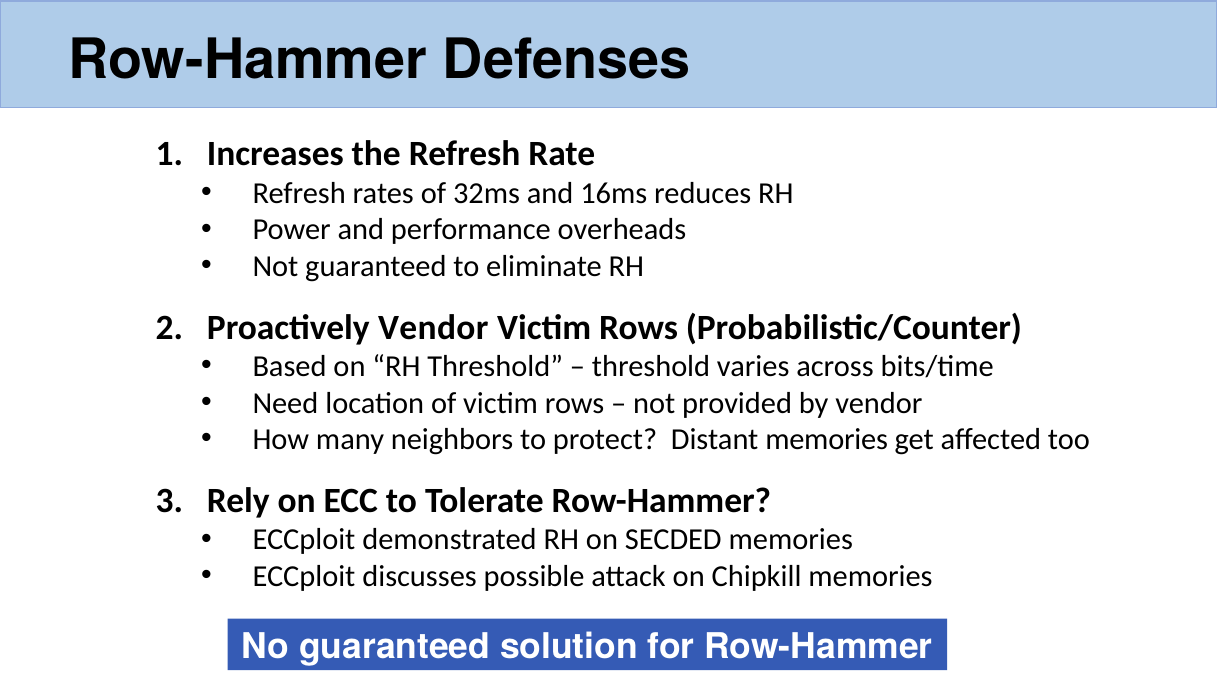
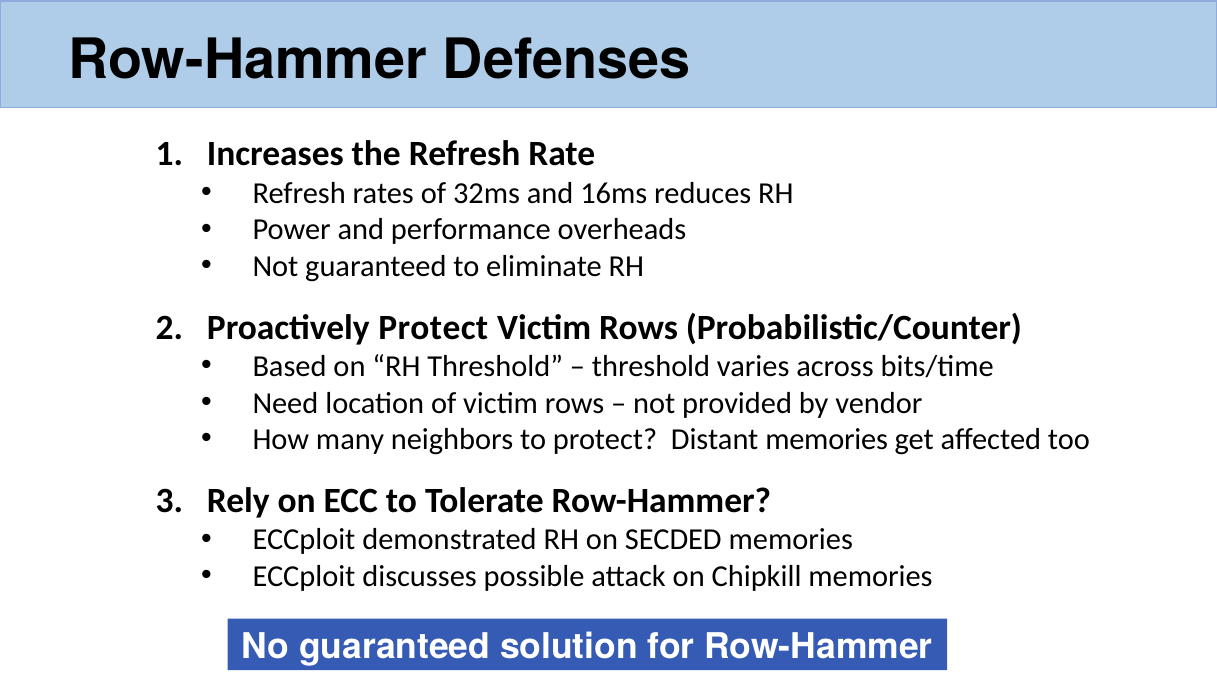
Proactively Vendor: Vendor -> Protect (433, 328)
